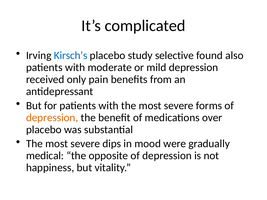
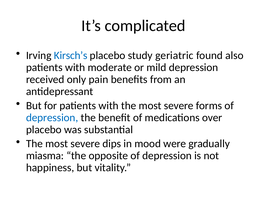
selective: selective -> geriatric (174, 56)
depression colour: orange -> blue (52, 118)
medical: medical -> miasma (45, 156)
